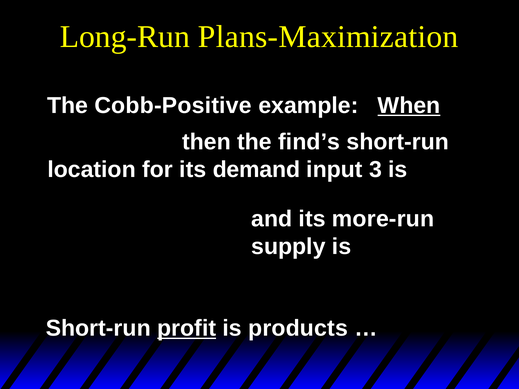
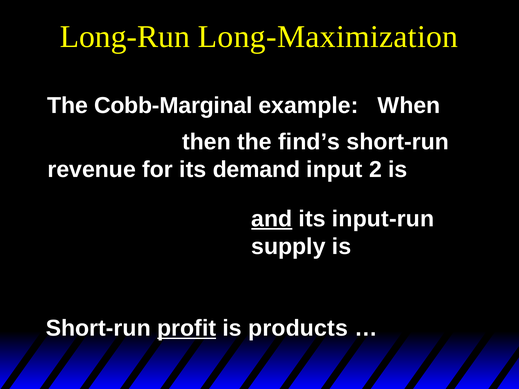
Plans-Maximization: Plans-Maximization -> Long-Maximization (328, 37)
Cobb-Positive: Cobb-Positive -> Cobb-Marginal (173, 106)
When underline: present -> none (409, 106)
location: location -> revenue (92, 170)
input 3: 3 -> 2 (375, 170)
and underline: none -> present (272, 219)
more-run: more-run -> input-run (383, 219)
